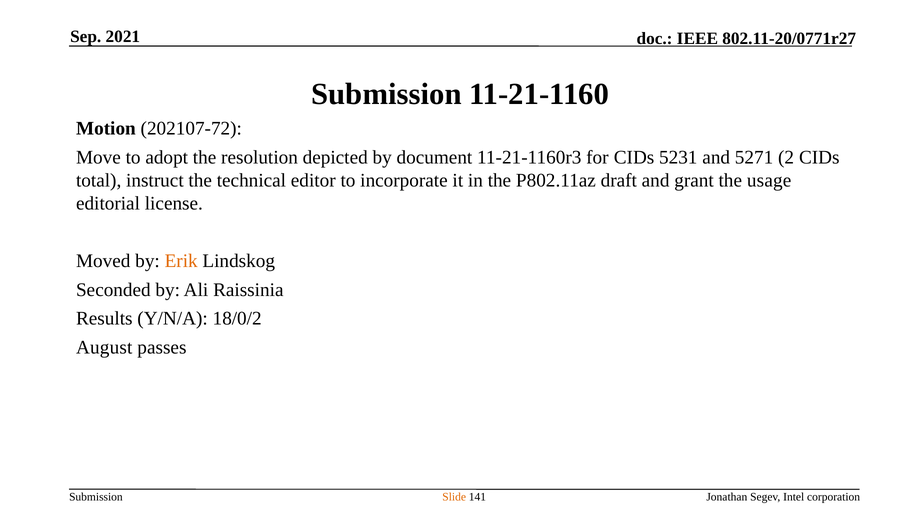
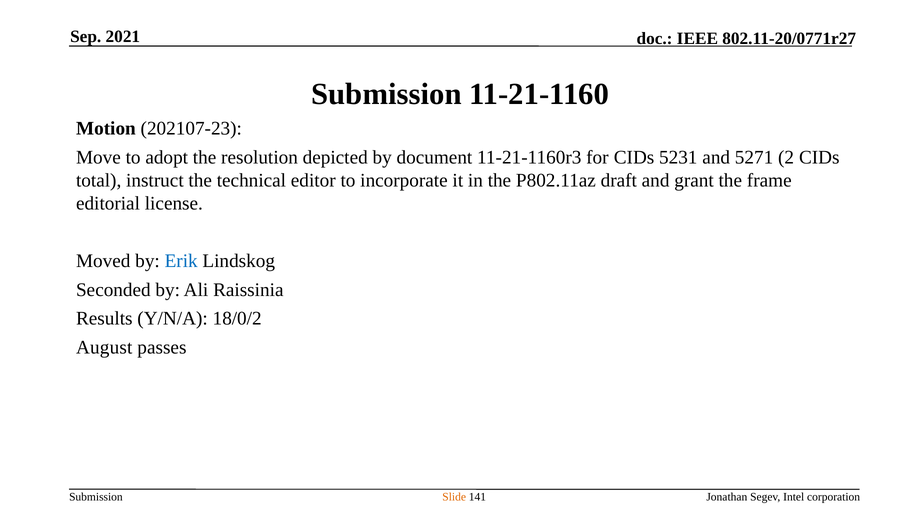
202107-72: 202107-72 -> 202107-23 (191, 128)
usage: usage -> frame (769, 180)
Erik colour: orange -> blue (181, 261)
